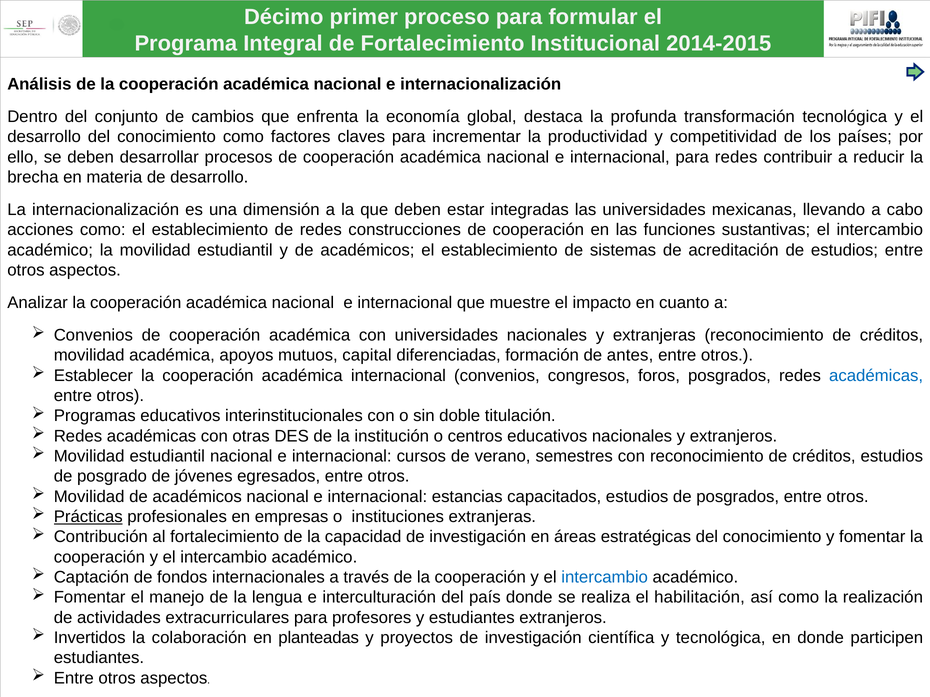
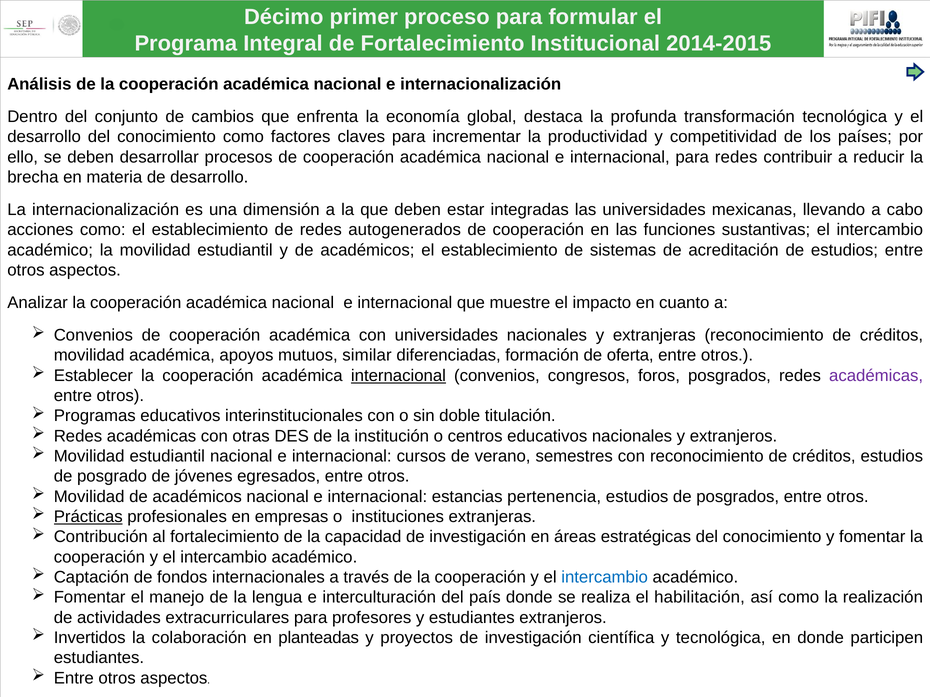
construcciones: construcciones -> autogenerados (405, 230)
capital: capital -> similar (367, 356)
antes: antes -> oferta (630, 356)
internacional underline: none -> present (398, 376)
académicas colour: blue -> purple (876, 376)
capacitados: capacitados -> pertenencia (554, 497)
